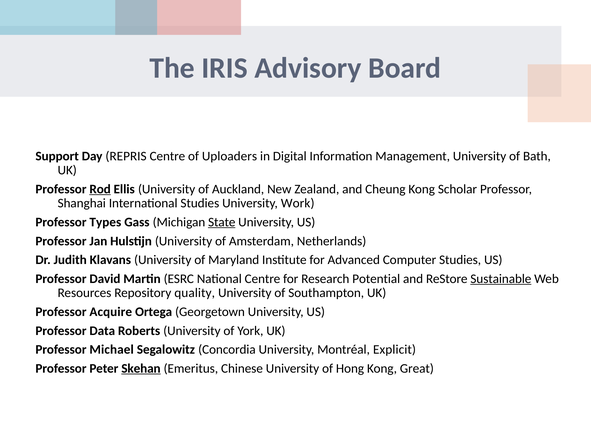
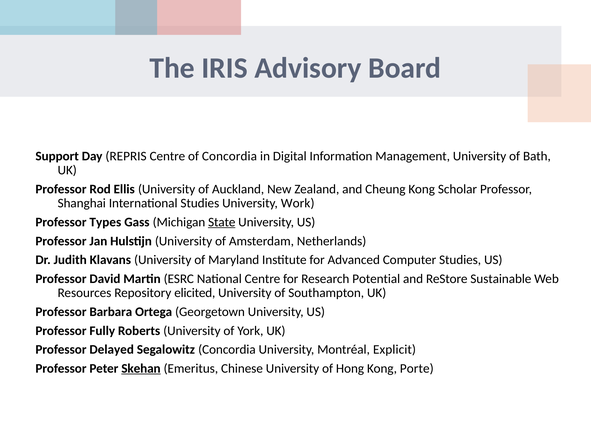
of Uploaders: Uploaders -> Concordia (229, 156)
Rod underline: present -> none (100, 189)
Sustainable underline: present -> none (501, 279)
quality: quality -> elicited (195, 293)
Acquire: Acquire -> Barbara (111, 312)
Data: Data -> Fully (102, 331)
Michael: Michael -> Delayed (112, 350)
Great: Great -> Porte (417, 369)
